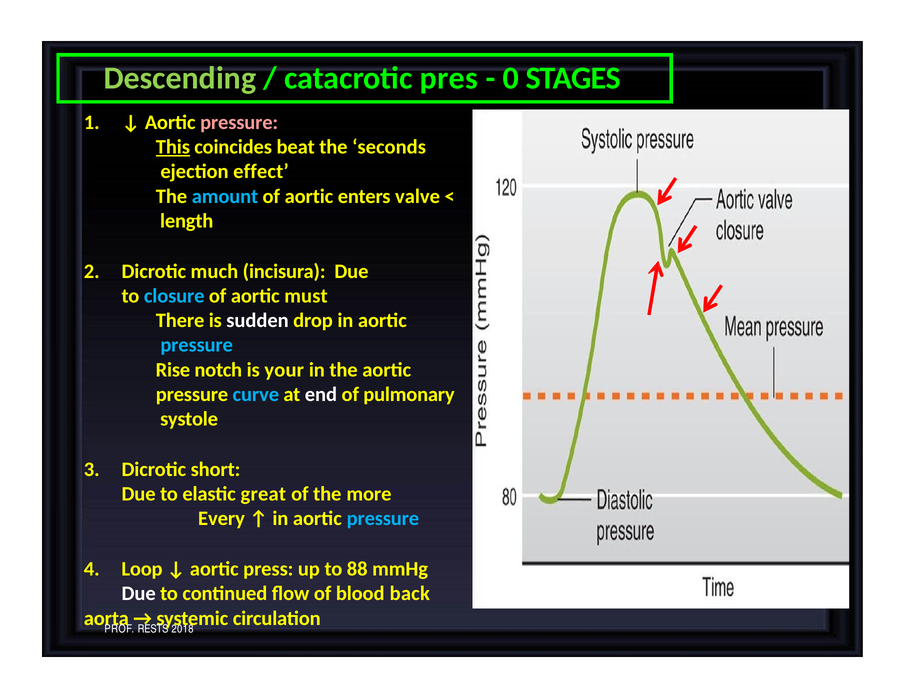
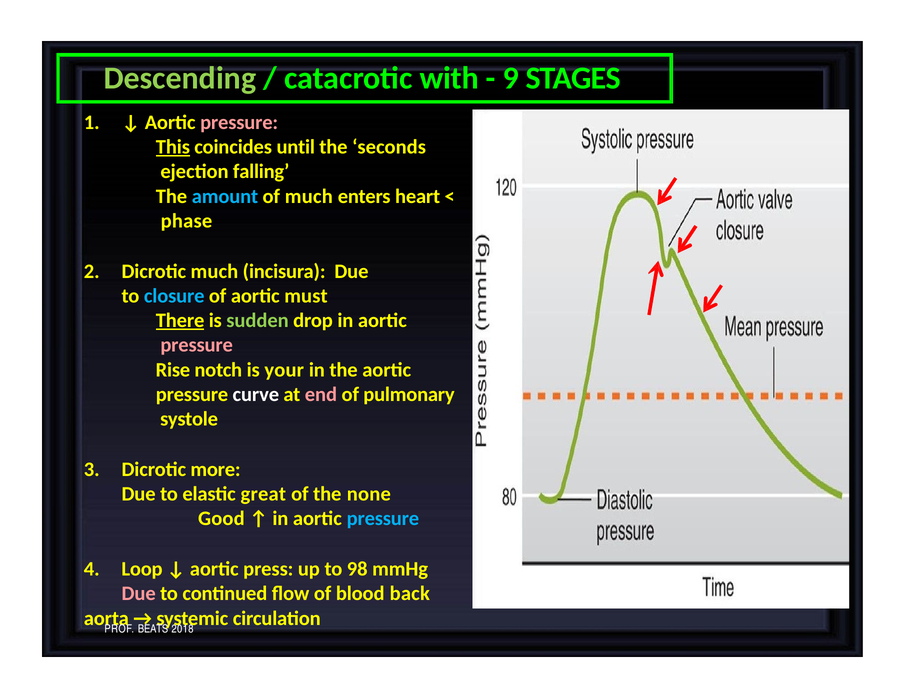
pres: pres -> with (449, 78)
0: 0 -> 9 (511, 78)
beat: beat -> until (296, 147)
effect: effect -> falling (261, 172)
aortic: aortic -> much (309, 196)
valve: valve -> heart (418, 196)
length: length -> phase (186, 221)
There underline: none -> present (180, 321)
sudden colour: white -> light green (258, 321)
pressure colour: light blue -> pink (197, 345)
curve colour: light blue -> white (256, 395)
end colour: white -> pink (321, 395)
short: short -> more (215, 470)
more: more -> none (369, 494)
Every: Every -> Good (221, 519)
88: 88 -> 98 (357, 569)
Due colour: white -> pink (139, 594)
RESTS: RESTS -> BEATS (153, 630)
